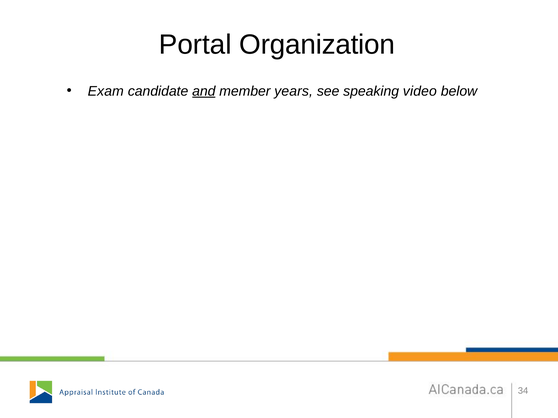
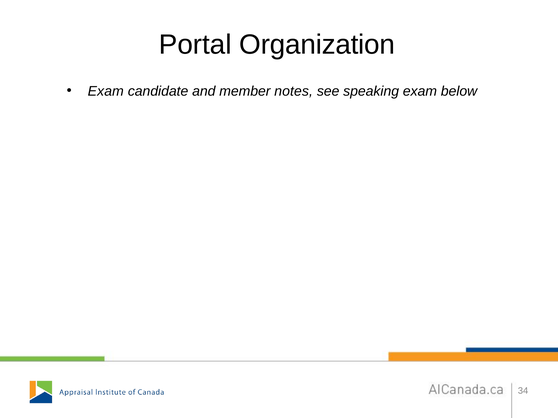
and underline: present -> none (204, 91)
years: years -> notes (294, 91)
speaking video: video -> exam (420, 91)
